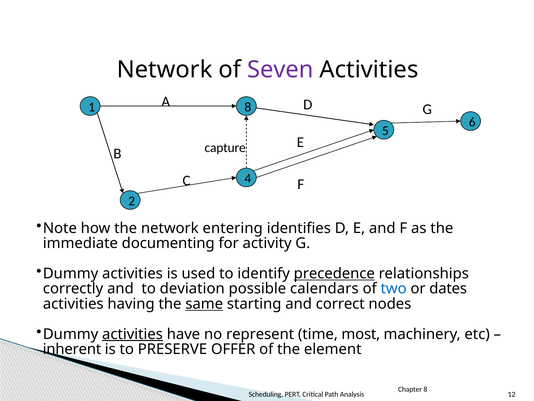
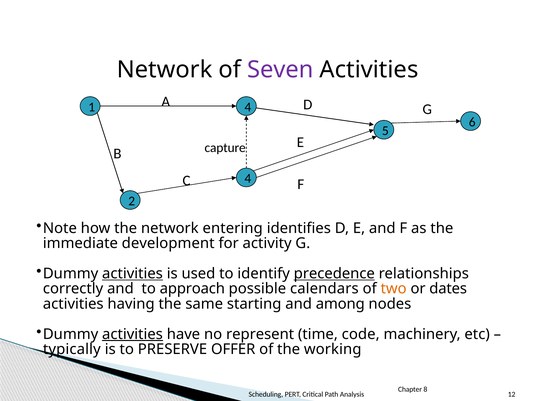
1 8: 8 -> 4 (248, 107)
documenting: documenting -> development (168, 243)
activities underline: none -> present (132, 273)
deviation: deviation -> approach (192, 288)
two colour: blue -> orange (394, 288)
same underline: present -> none (204, 304)
correct: correct -> among (340, 304)
most: most -> code (361, 334)
inherent: inherent -> typically (72, 349)
element: element -> working (333, 349)
